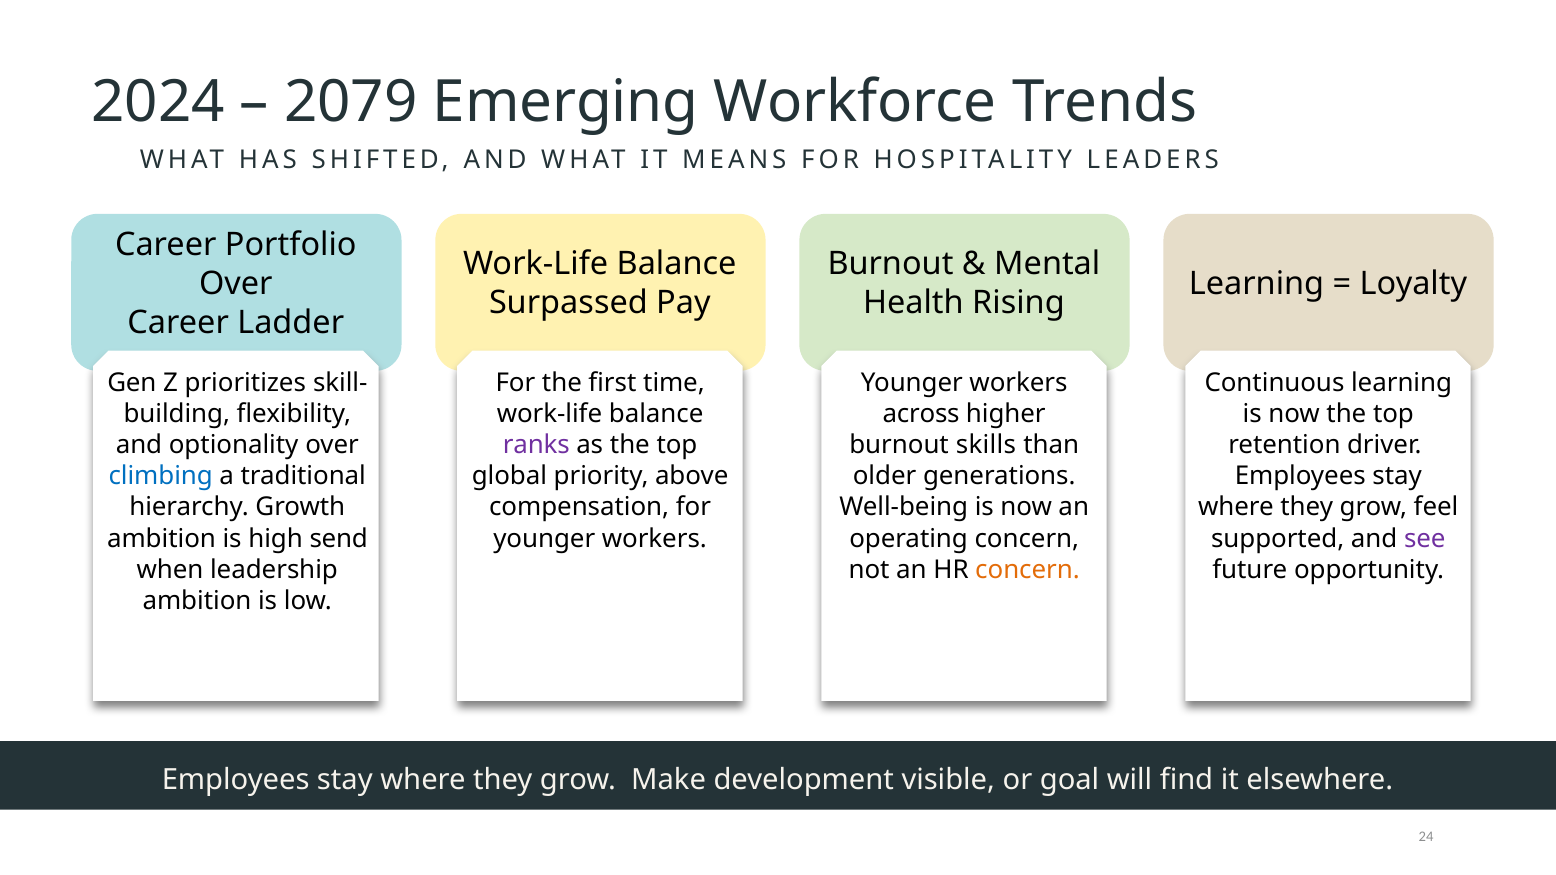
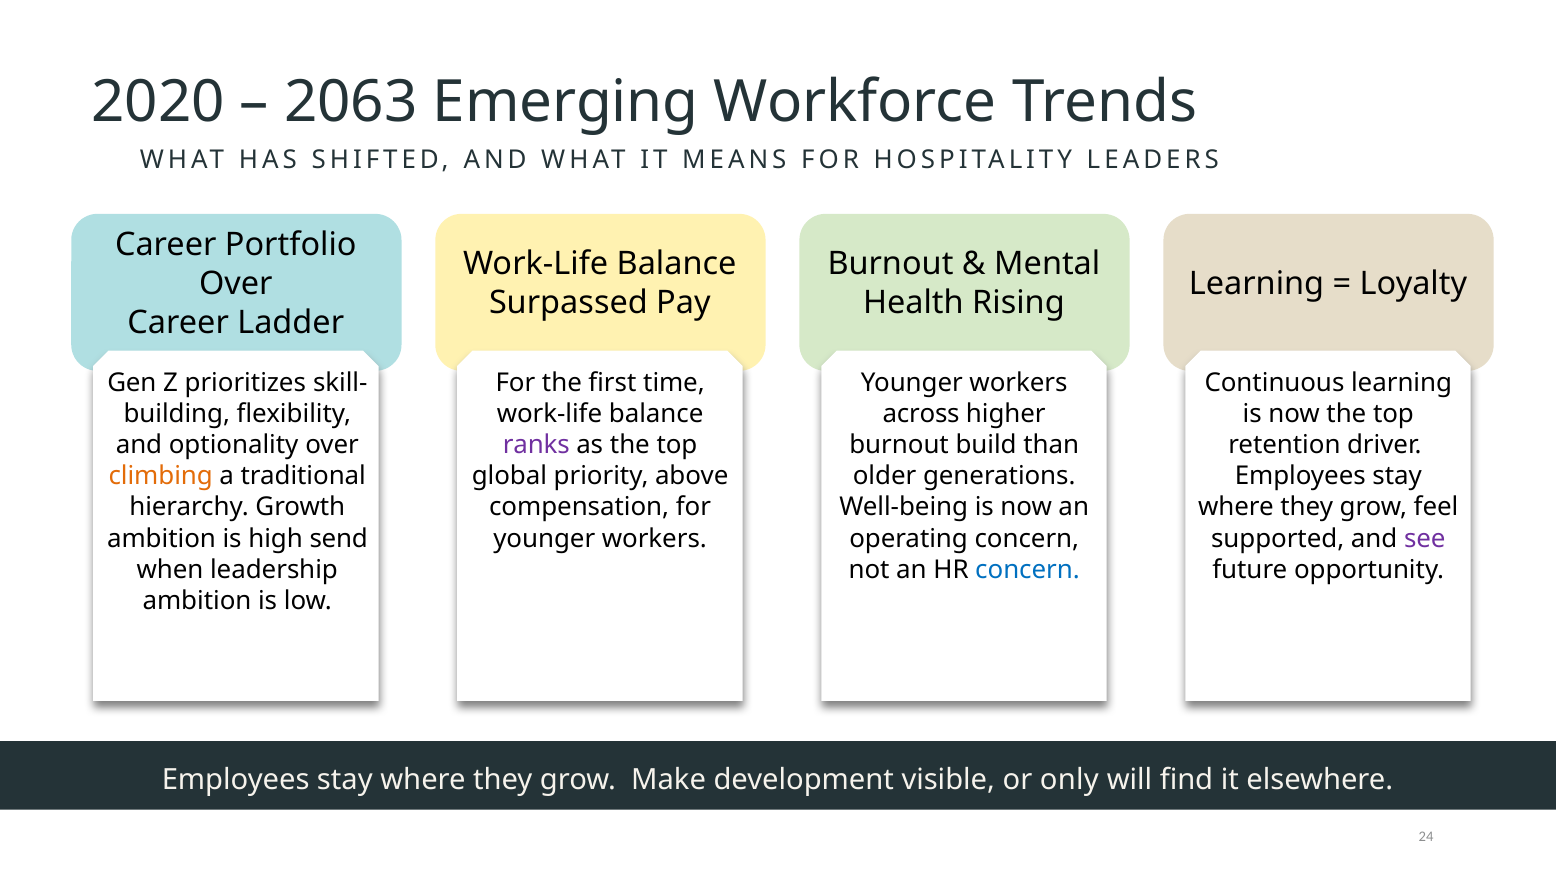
2024: 2024 -> 2020 (158, 103)
2079: 2079 -> 2063 (351, 103)
skills: skills -> build (986, 445)
climbing colour: blue -> orange (161, 476)
concern colour: orange -> blue (1028, 570)
goal: goal -> only (1069, 780)
